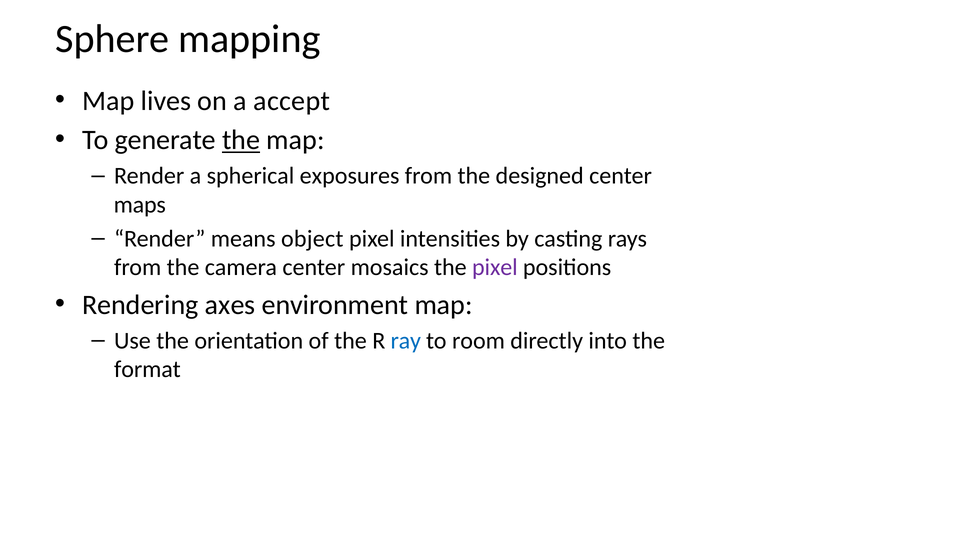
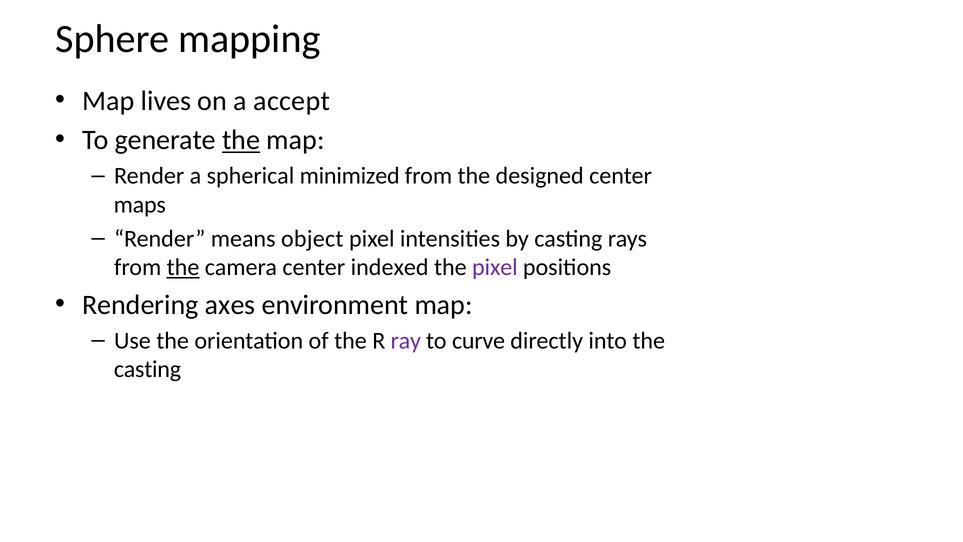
exposures: exposures -> minimized (350, 176)
the underline: none -> present (183, 267)
mosaics: mosaics -> indexed (390, 267)
ray colour: blue -> purple (406, 340)
room: room -> curve (479, 340)
format: format -> casting (147, 369)
